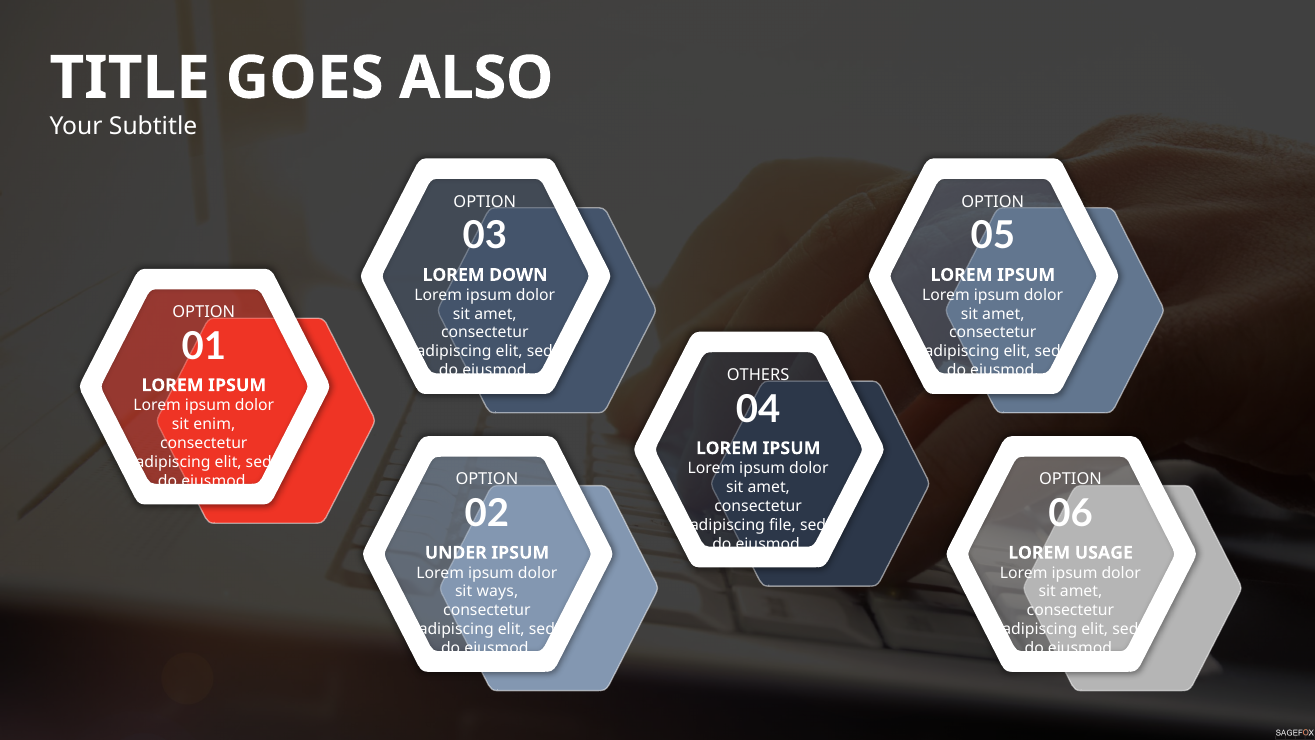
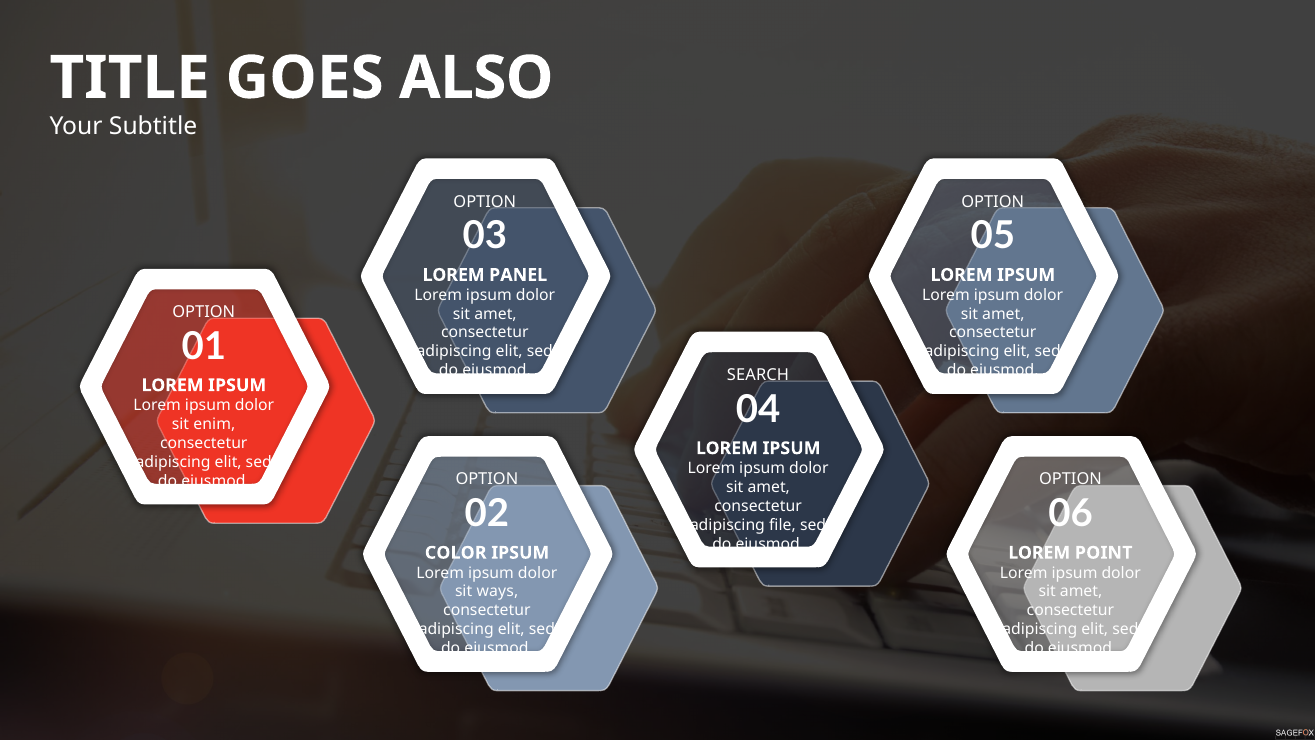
DOWN: DOWN -> PANEL (518, 275)
OTHERS: OTHERS -> SEARCH (758, 375)
UNDER: UNDER -> COLOR (456, 553)
USAGE: USAGE -> POINT (1104, 553)
